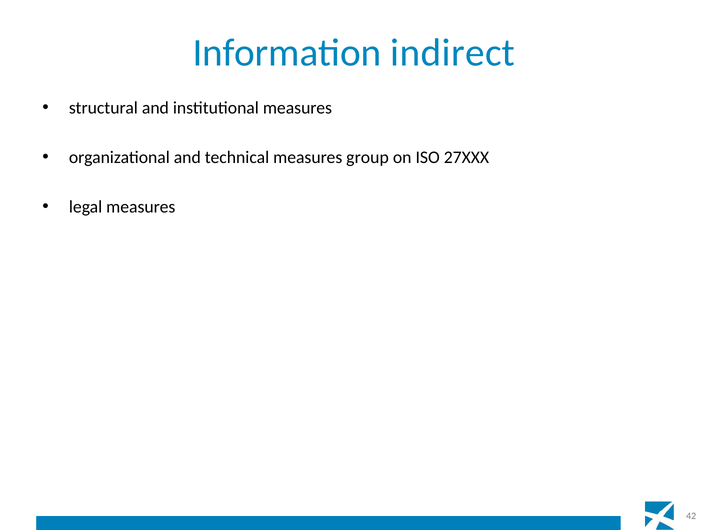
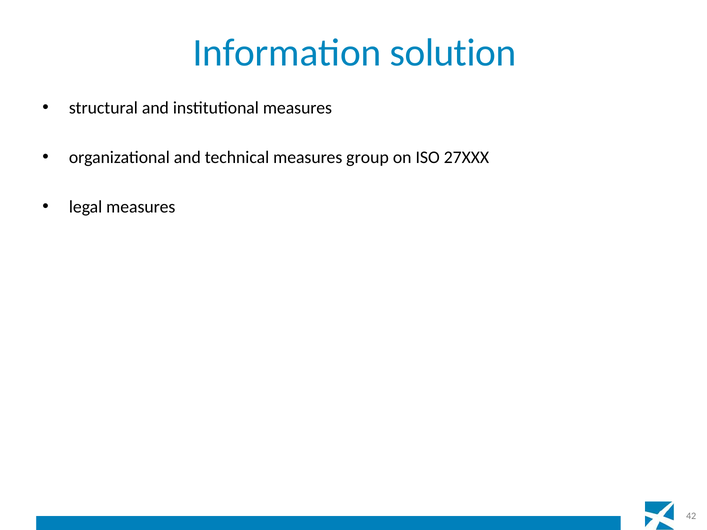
indirect: indirect -> solution (453, 53)
